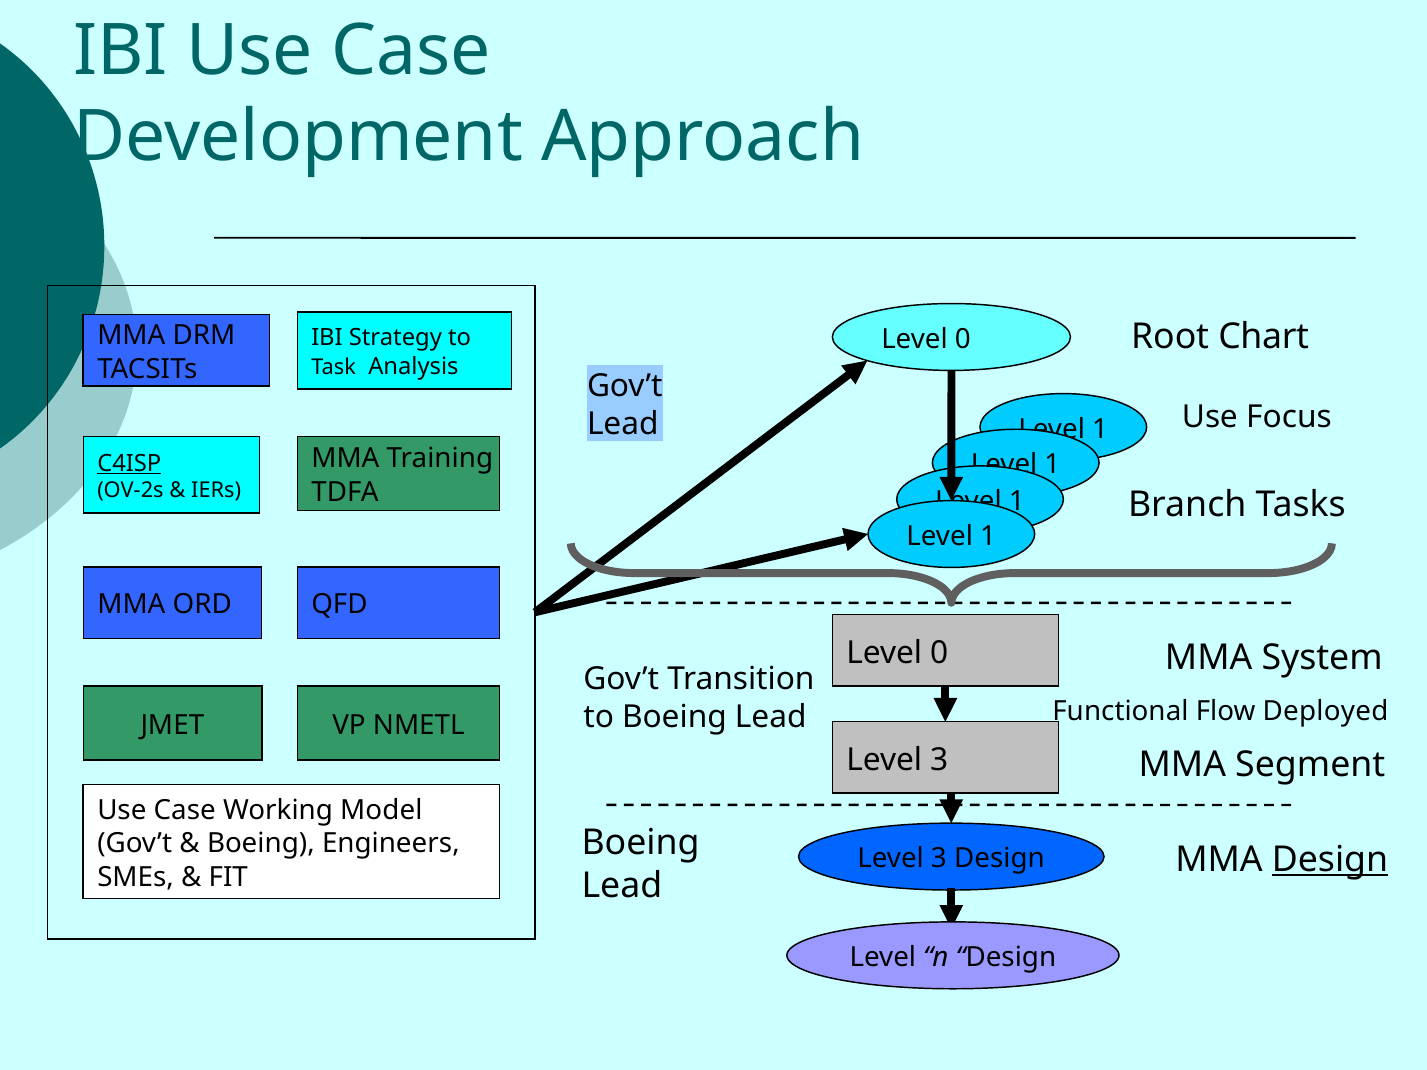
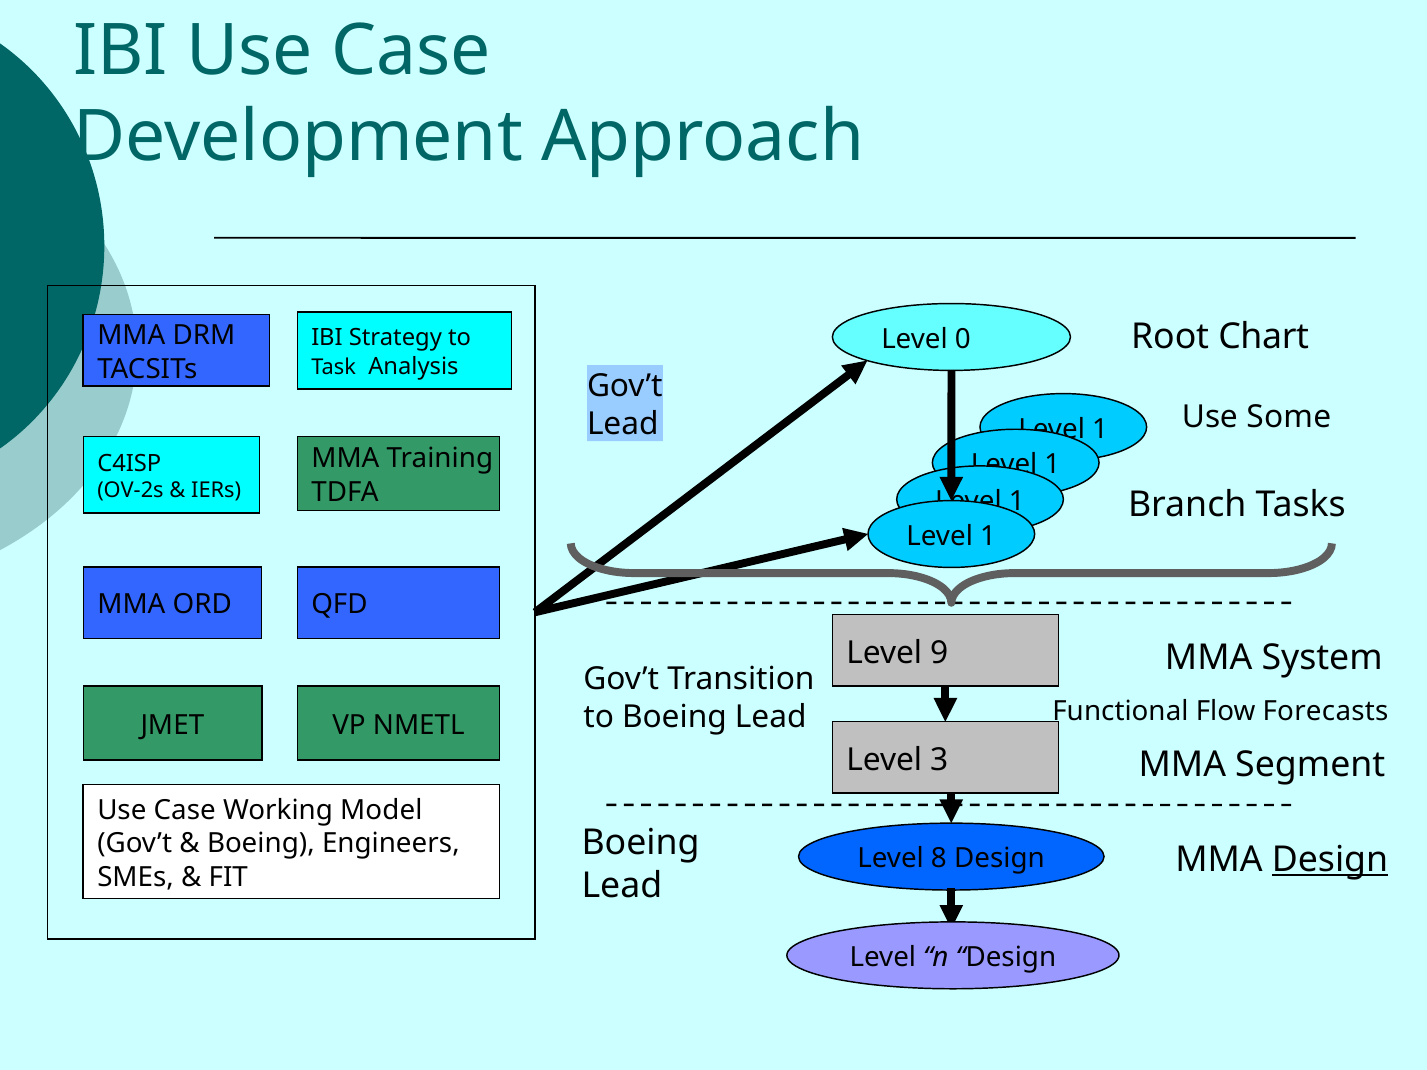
Focus: Focus -> Some (1289, 417)
C4ISP underline: present -> none (129, 463)
0: 0 -> 9 (939, 653)
Deployed: Deployed -> Forecasts (1326, 712)
3: 3 -> 8 (939, 859)
